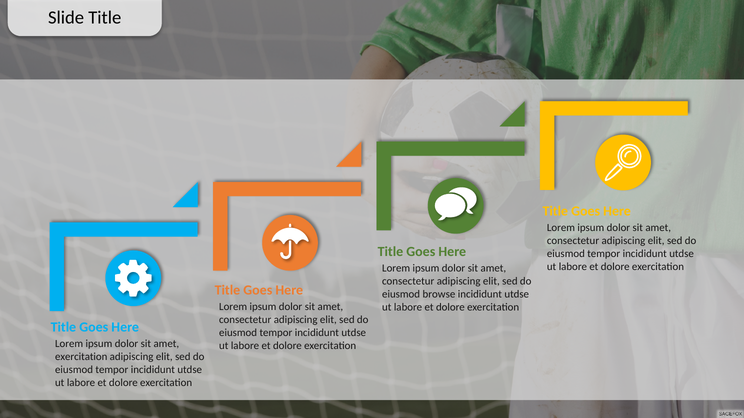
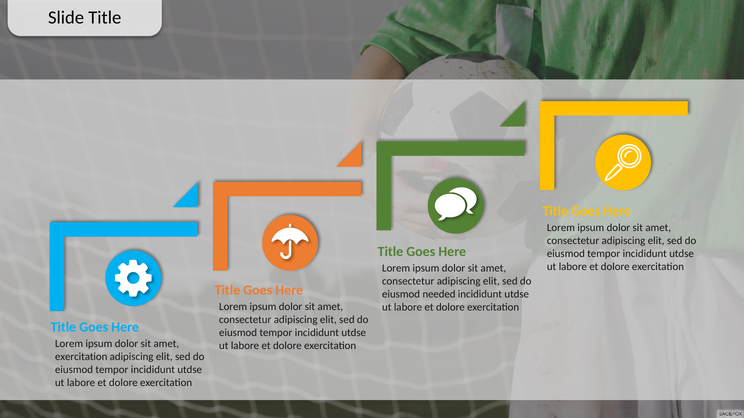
browse: browse -> needed (439, 295)
